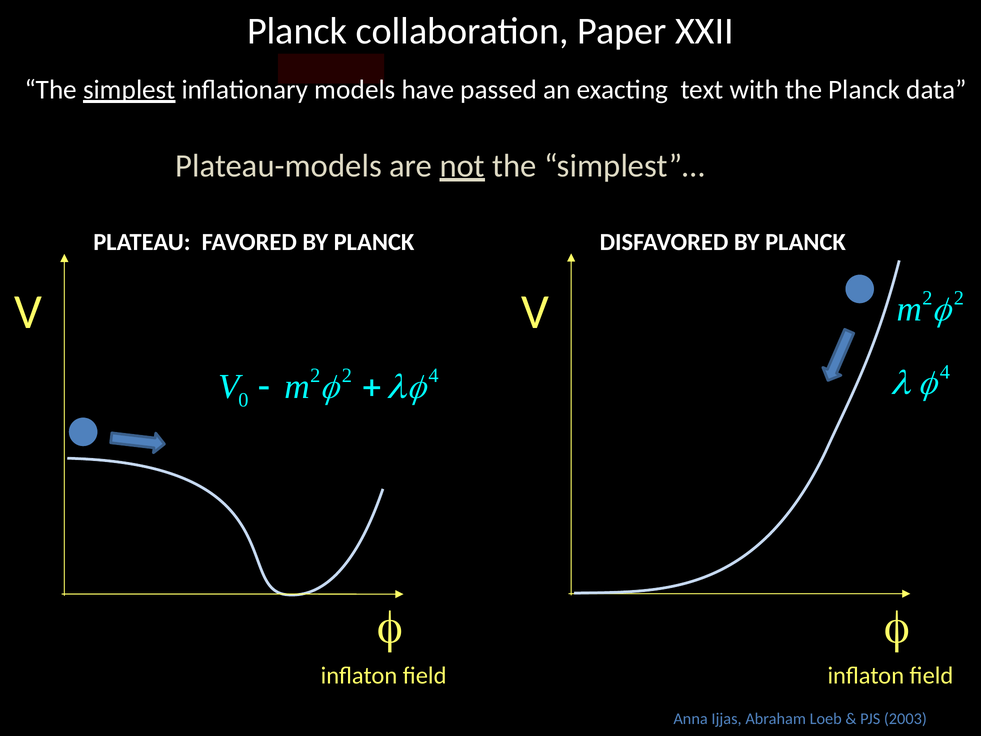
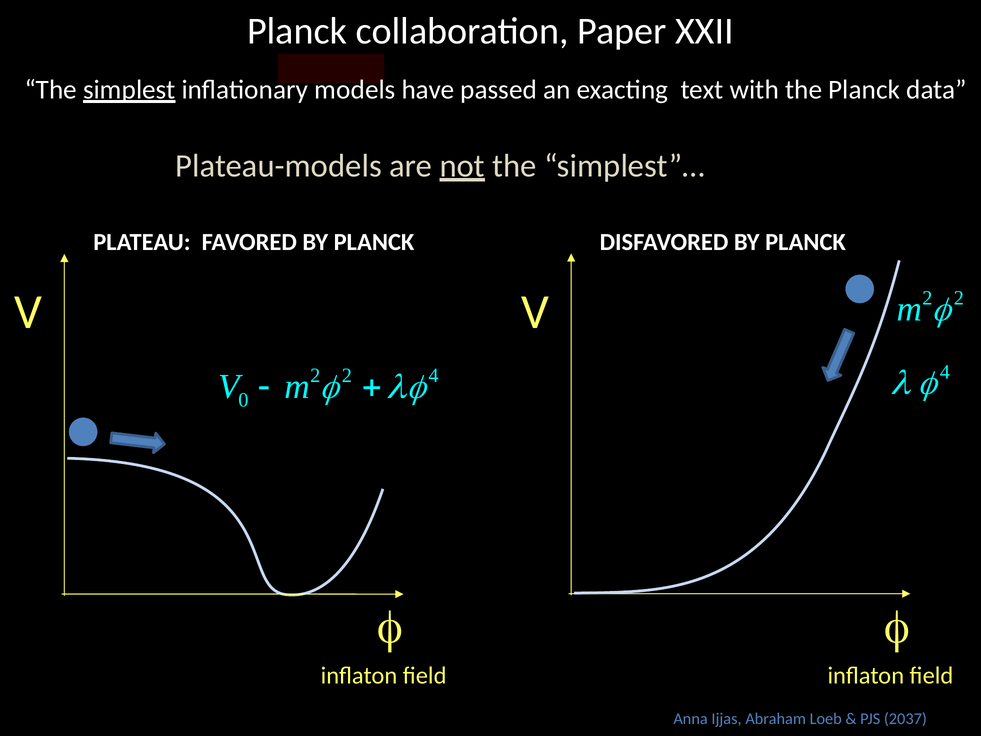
2003: 2003 -> 2037 (905, 718)
